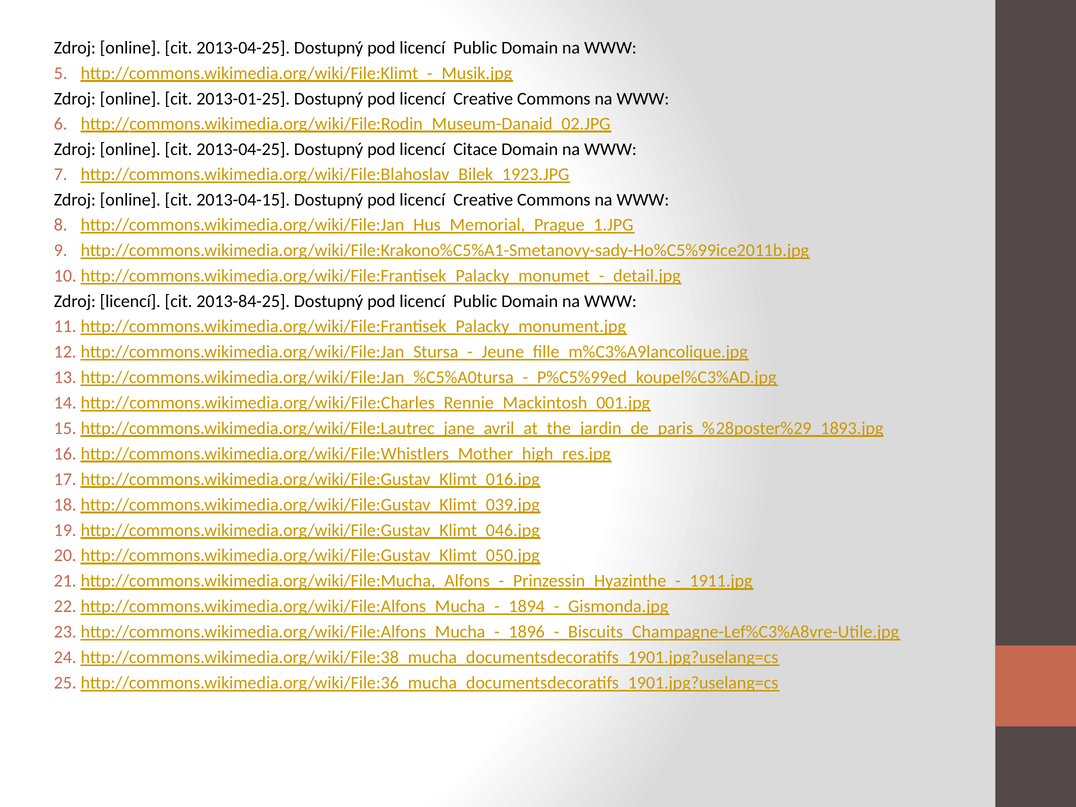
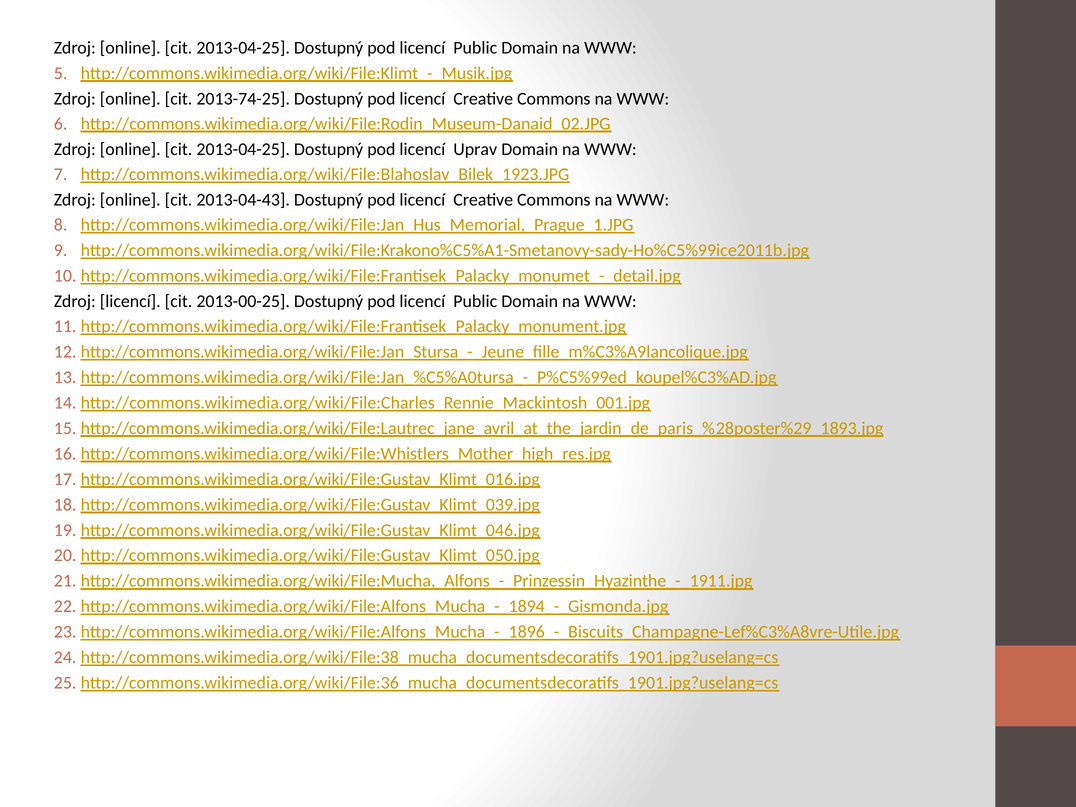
2013-01-25: 2013-01-25 -> 2013-74-25 (243, 99)
Citace: Citace -> Uprav (475, 149)
2013-04-15: 2013-04-15 -> 2013-04-43 (243, 200)
2013-84-25: 2013-84-25 -> 2013-00-25 (243, 301)
